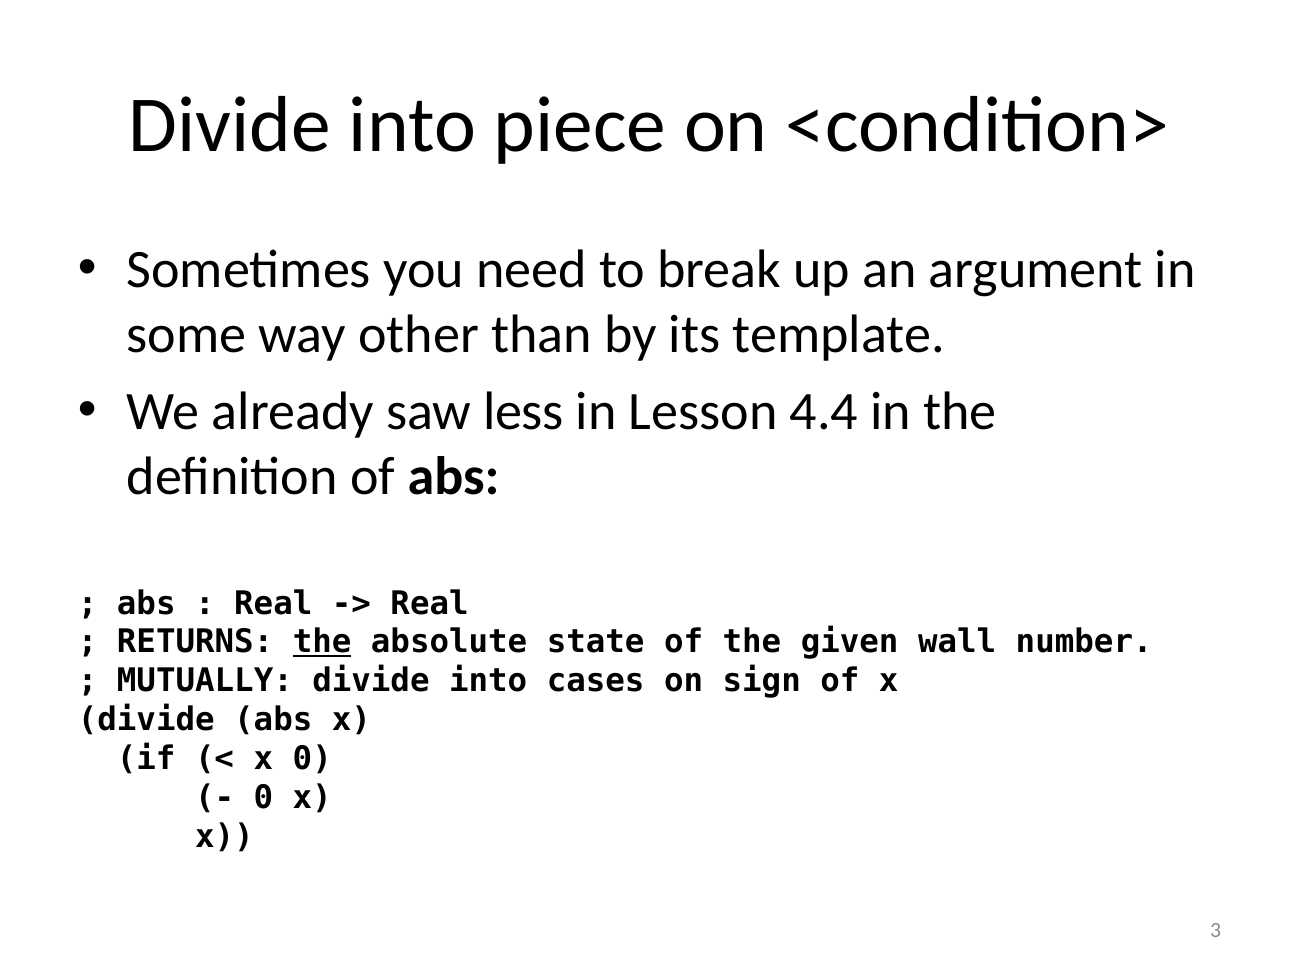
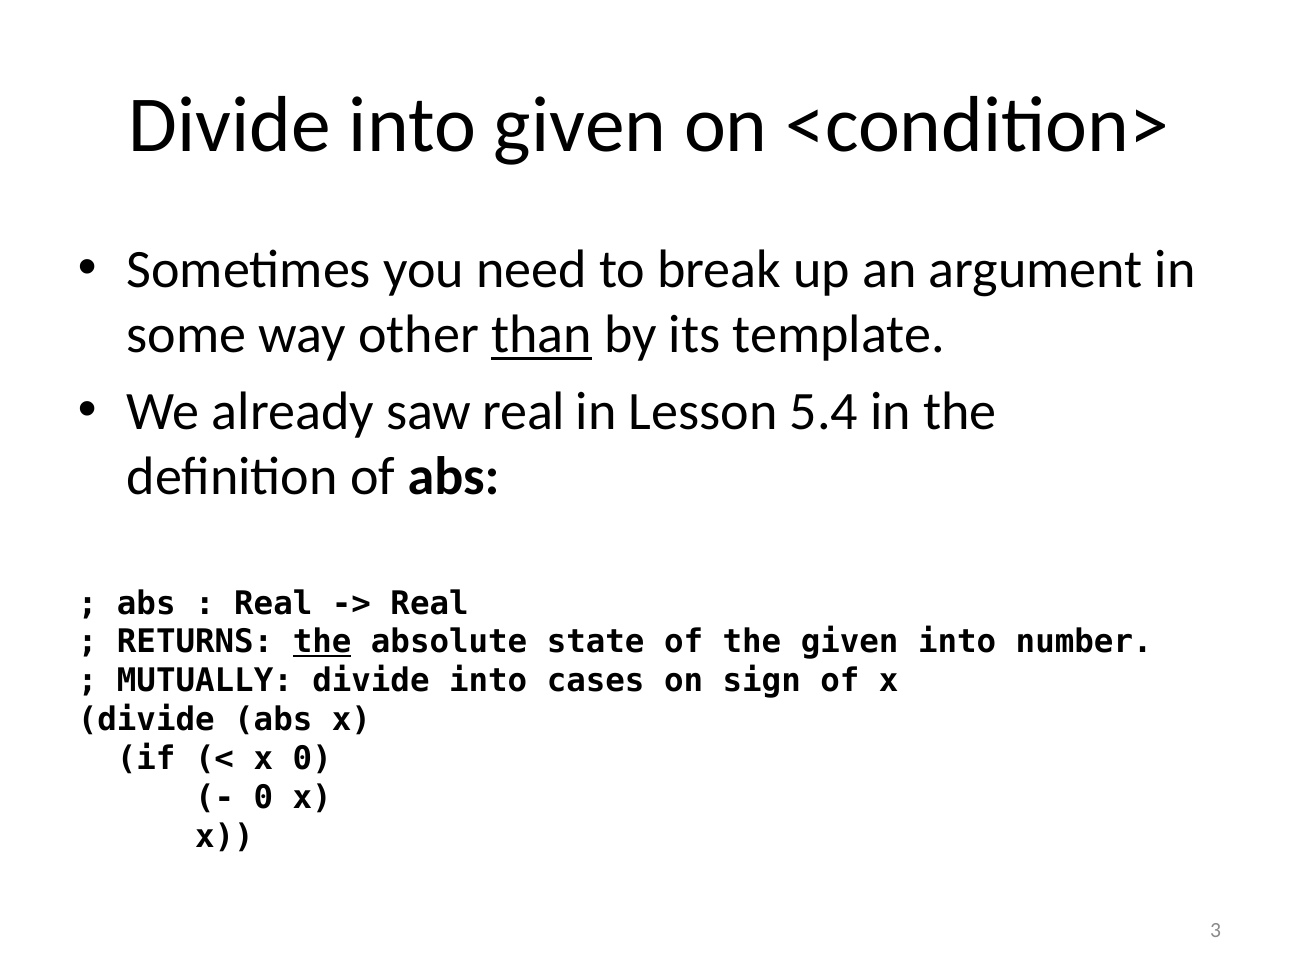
into piece: piece -> given (580, 126)
than underline: none -> present (541, 335)
saw less: less -> real (524, 412)
4.4: 4.4 -> 5.4 (824, 412)
given wall: wall -> into (957, 642)
